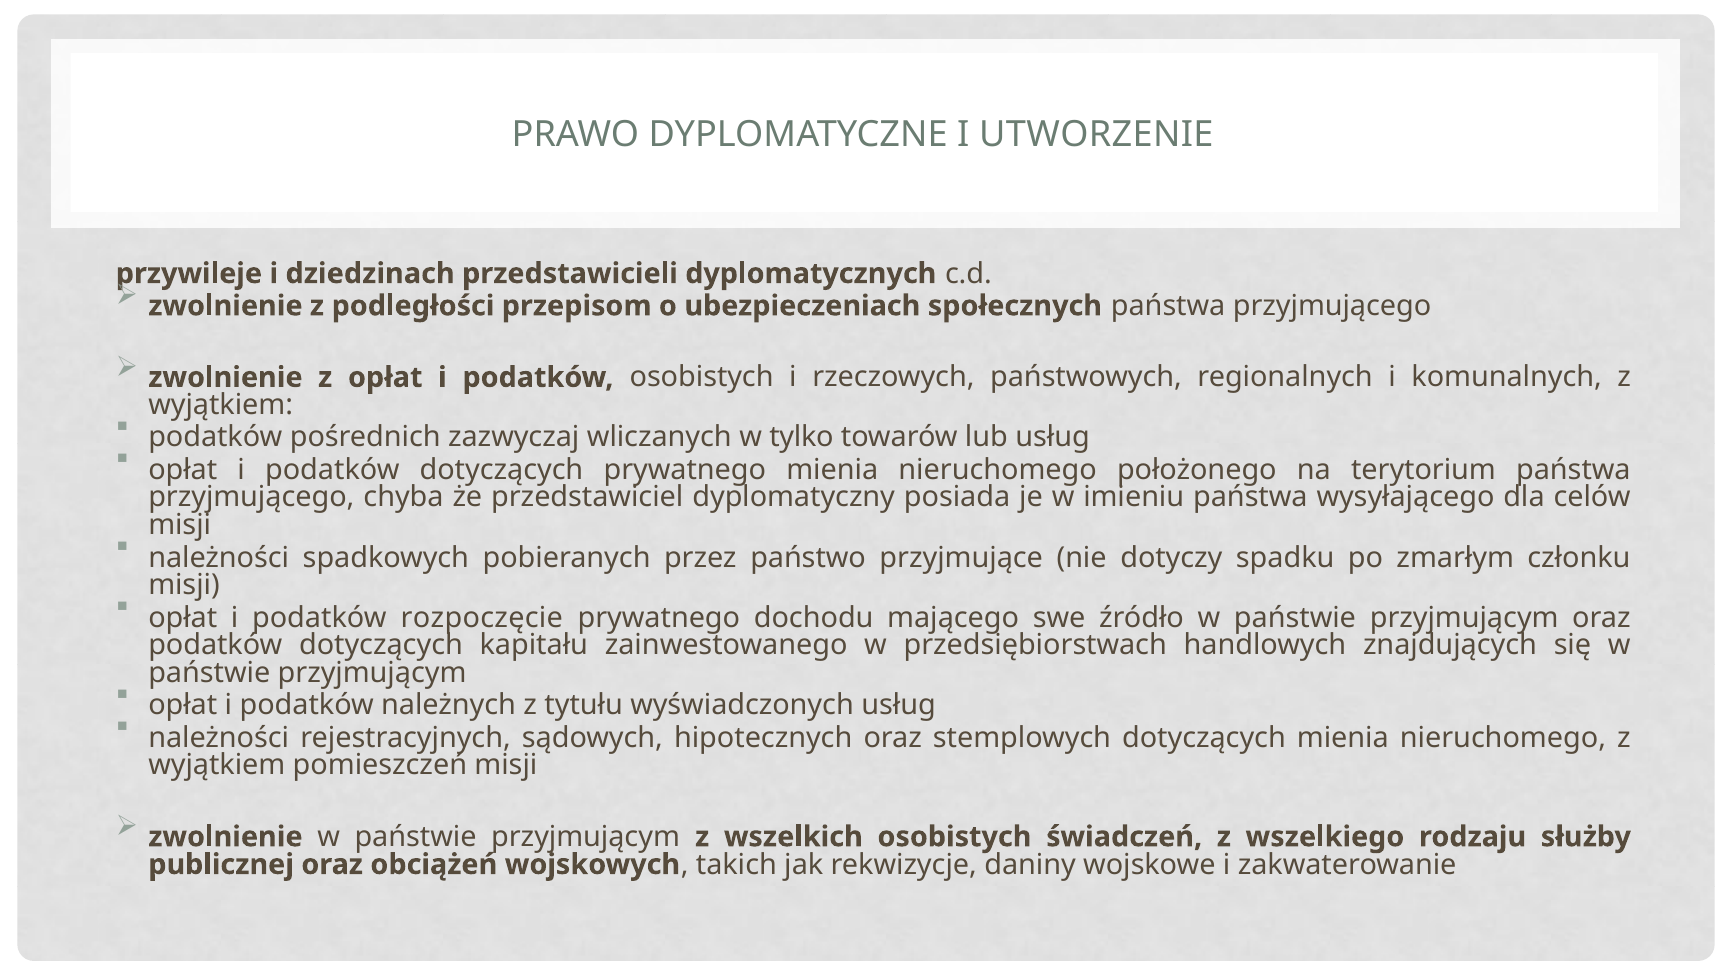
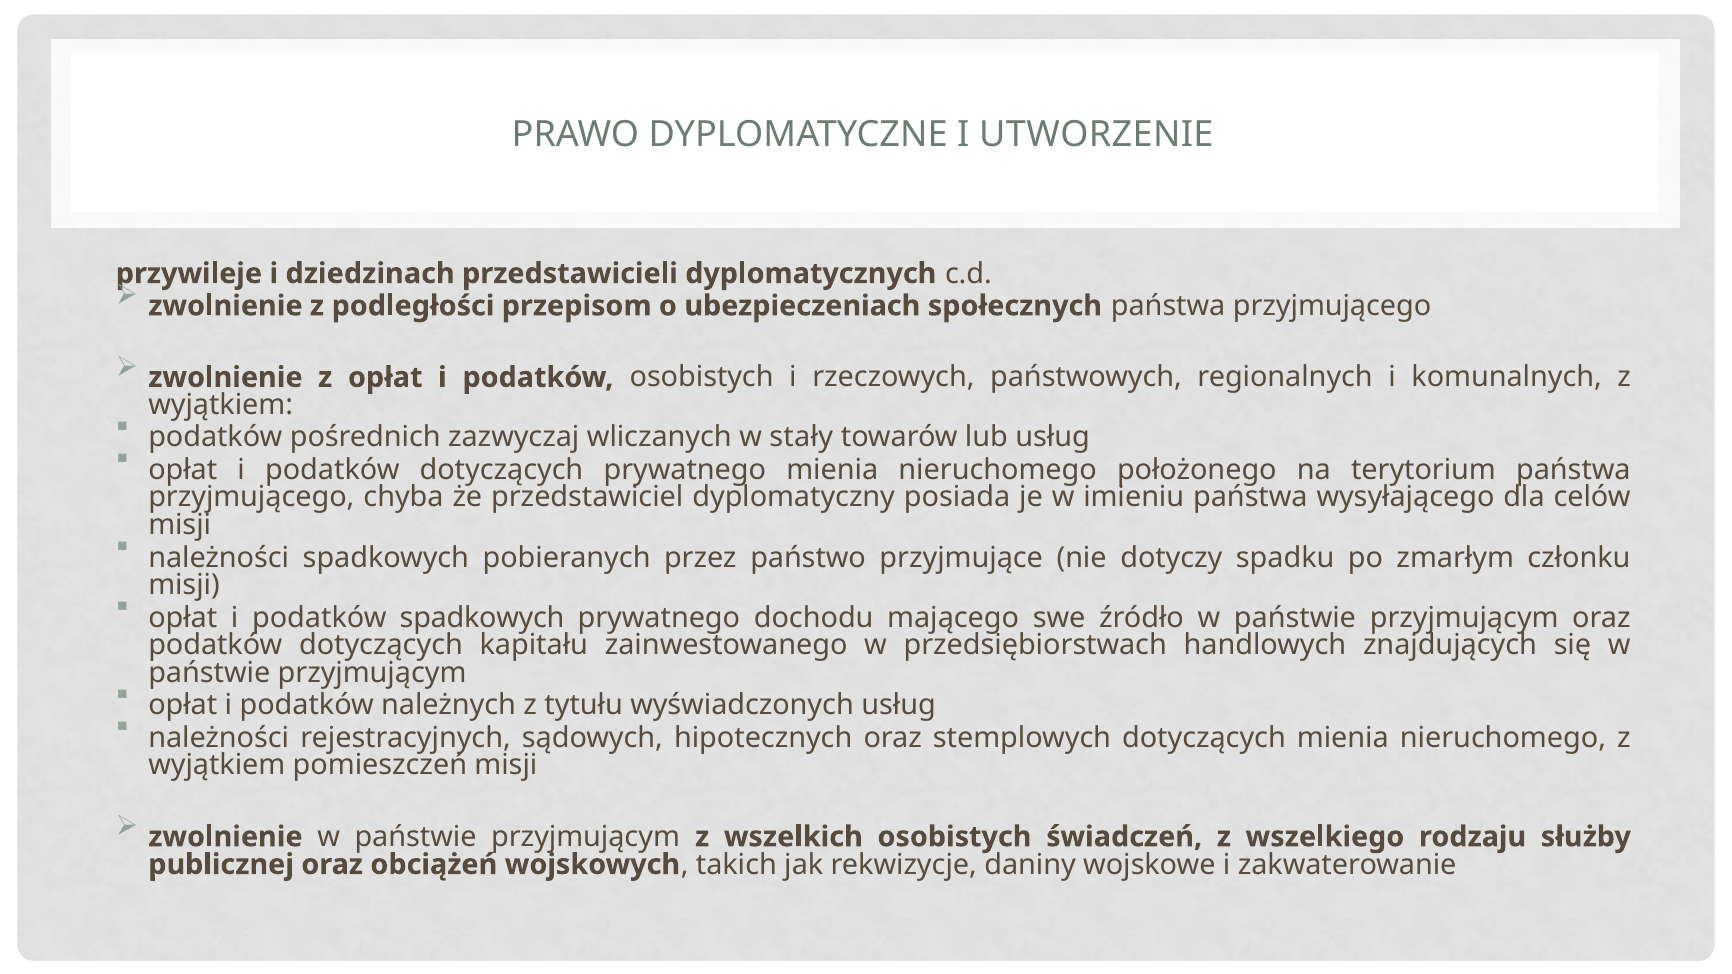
tylko: tylko -> stały (801, 438)
podatków rozpoczęcie: rozpoczęcie -> spadkowych (482, 618)
